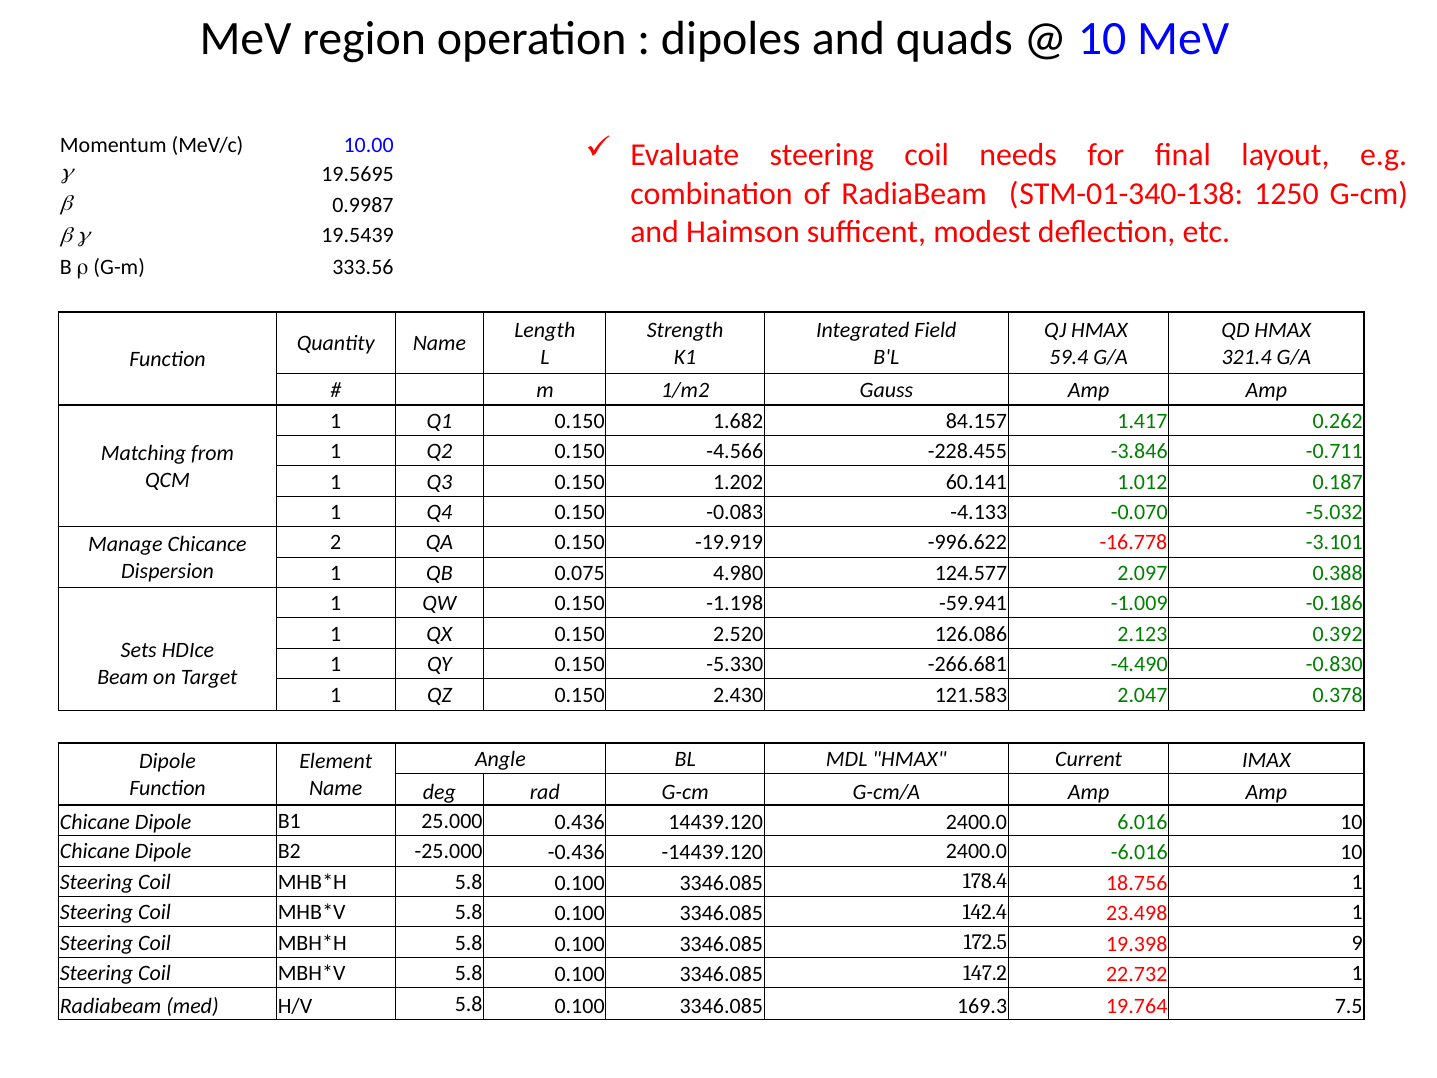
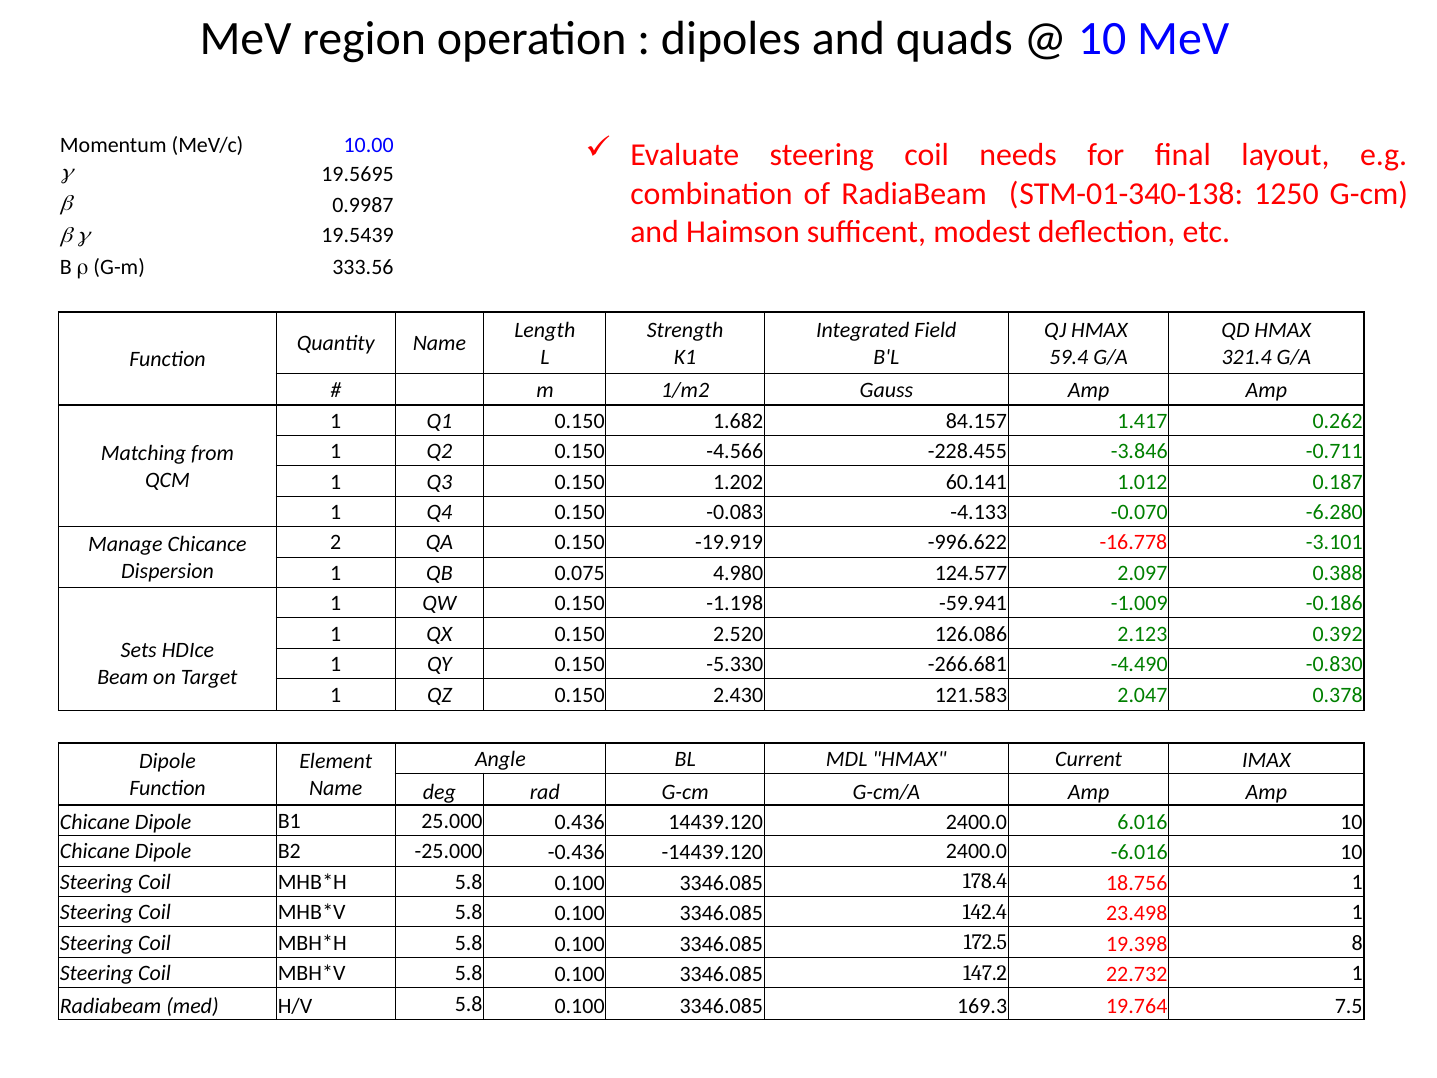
-5.032: -5.032 -> -6.280 (1334, 512)
9: 9 -> 8 (1357, 943)
